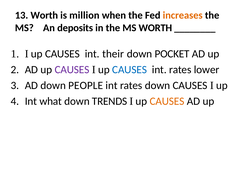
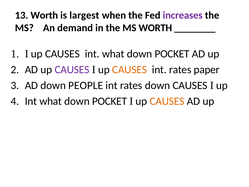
million: million -> largest (84, 15)
increases colour: orange -> purple (183, 15)
deposits: deposits -> demand (75, 28)
CAUSES int their: their -> what (113, 54)
CAUSES colour: blue -> orange (130, 70)
lower: lower -> paper (207, 70)
TRENDS: TRENDS -> POCKET (110, 101)
